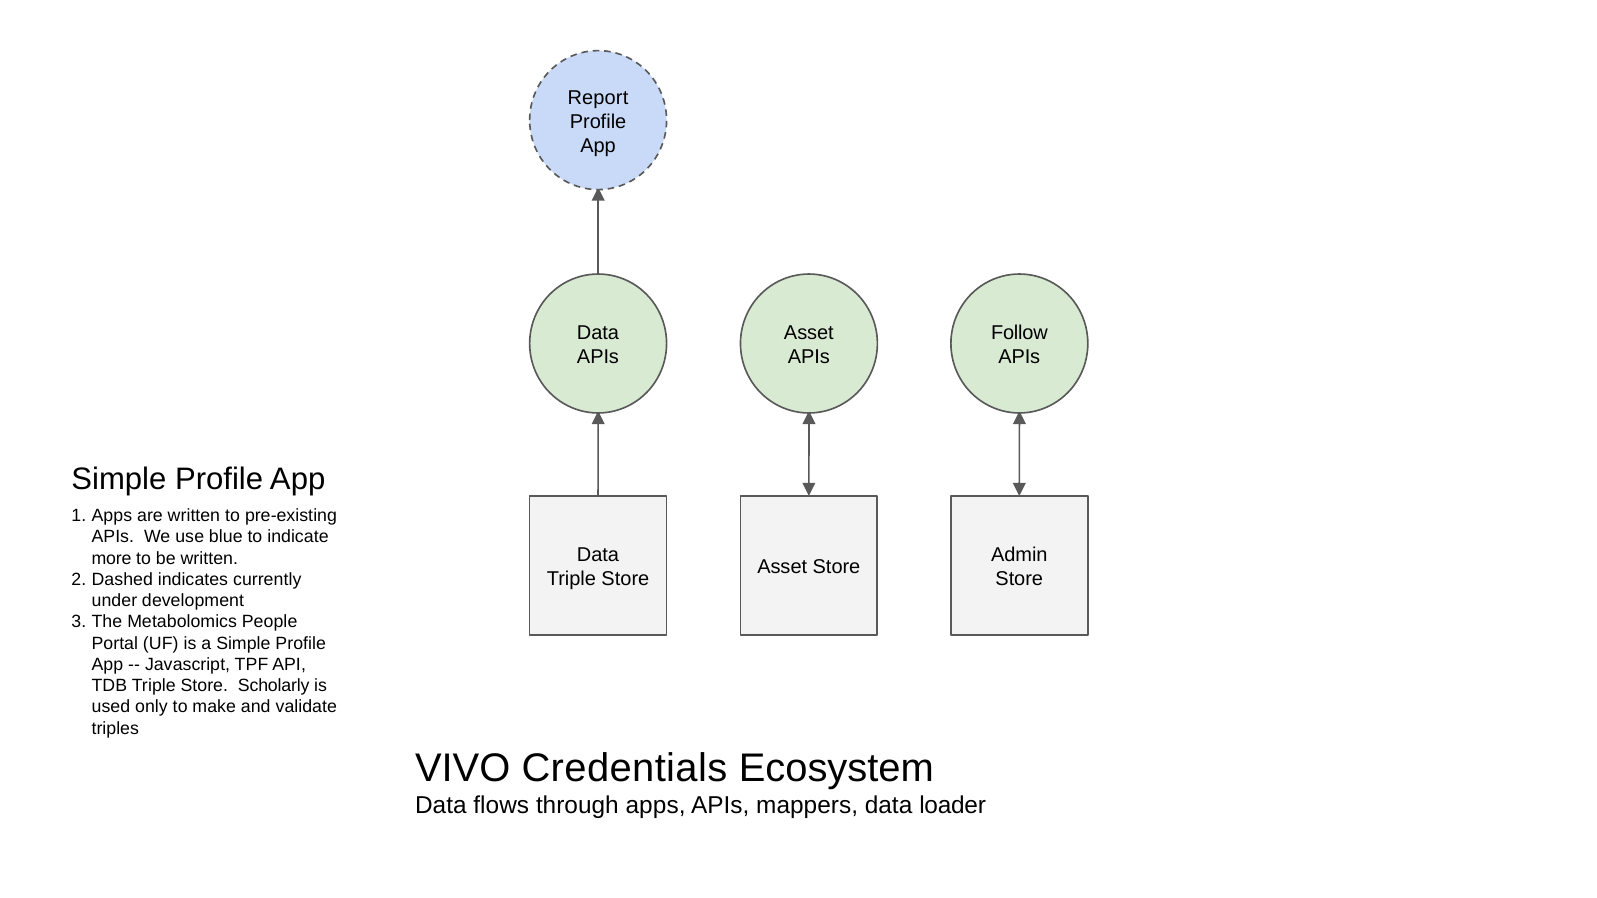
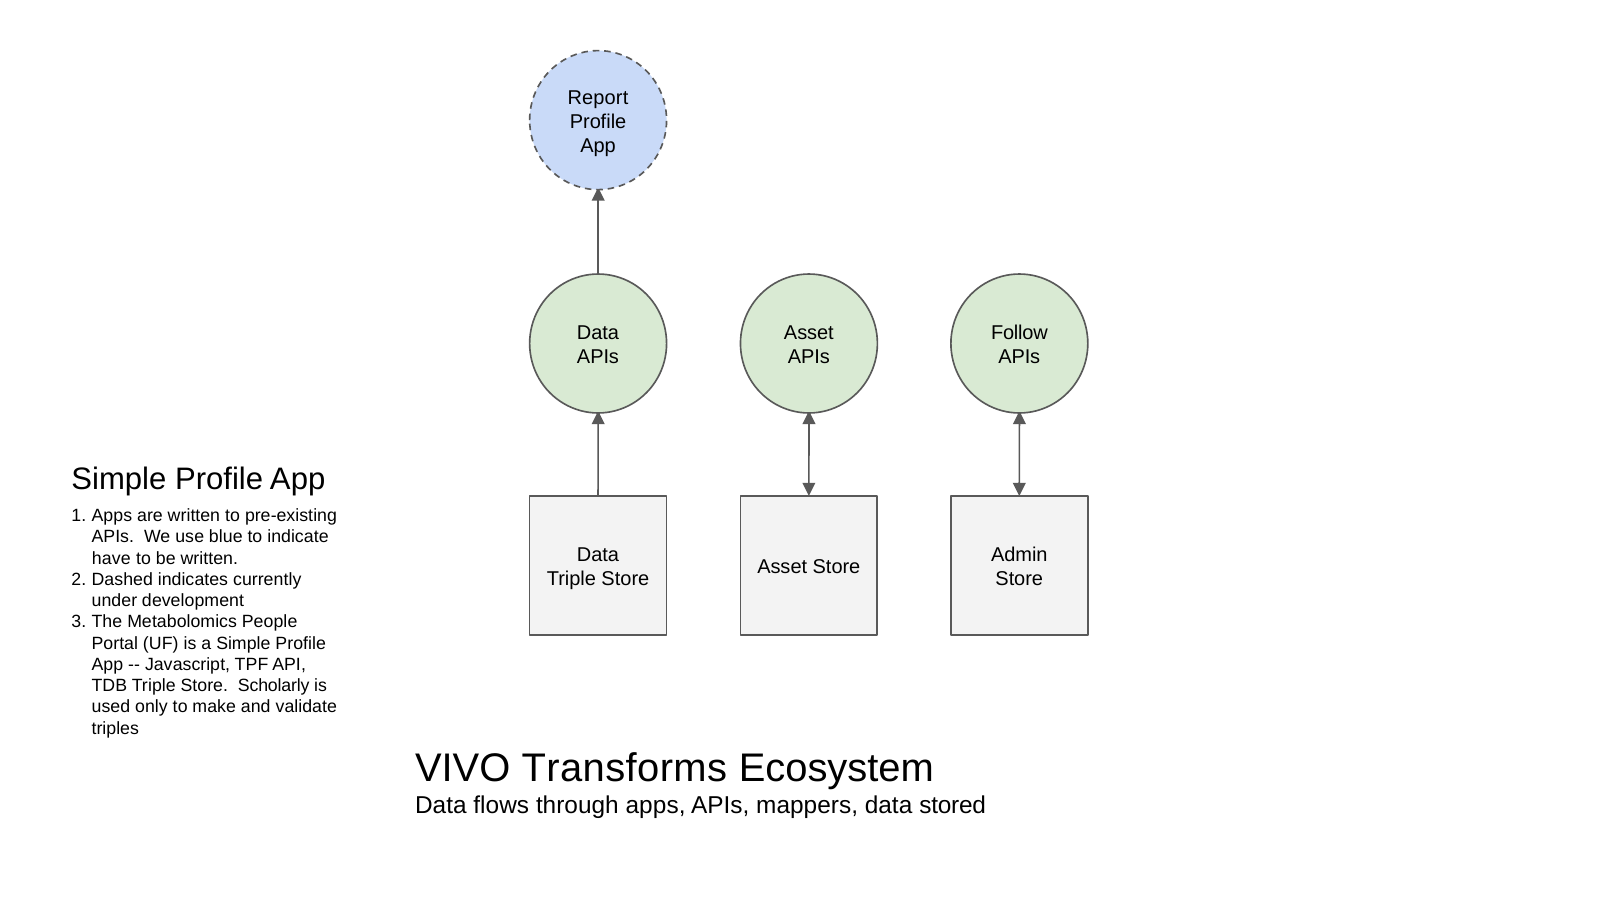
more: more -> have (111, 559)
Credentials: Credentials -> Transforms (624, 768)
loader: loader -> stored (953, 806)
